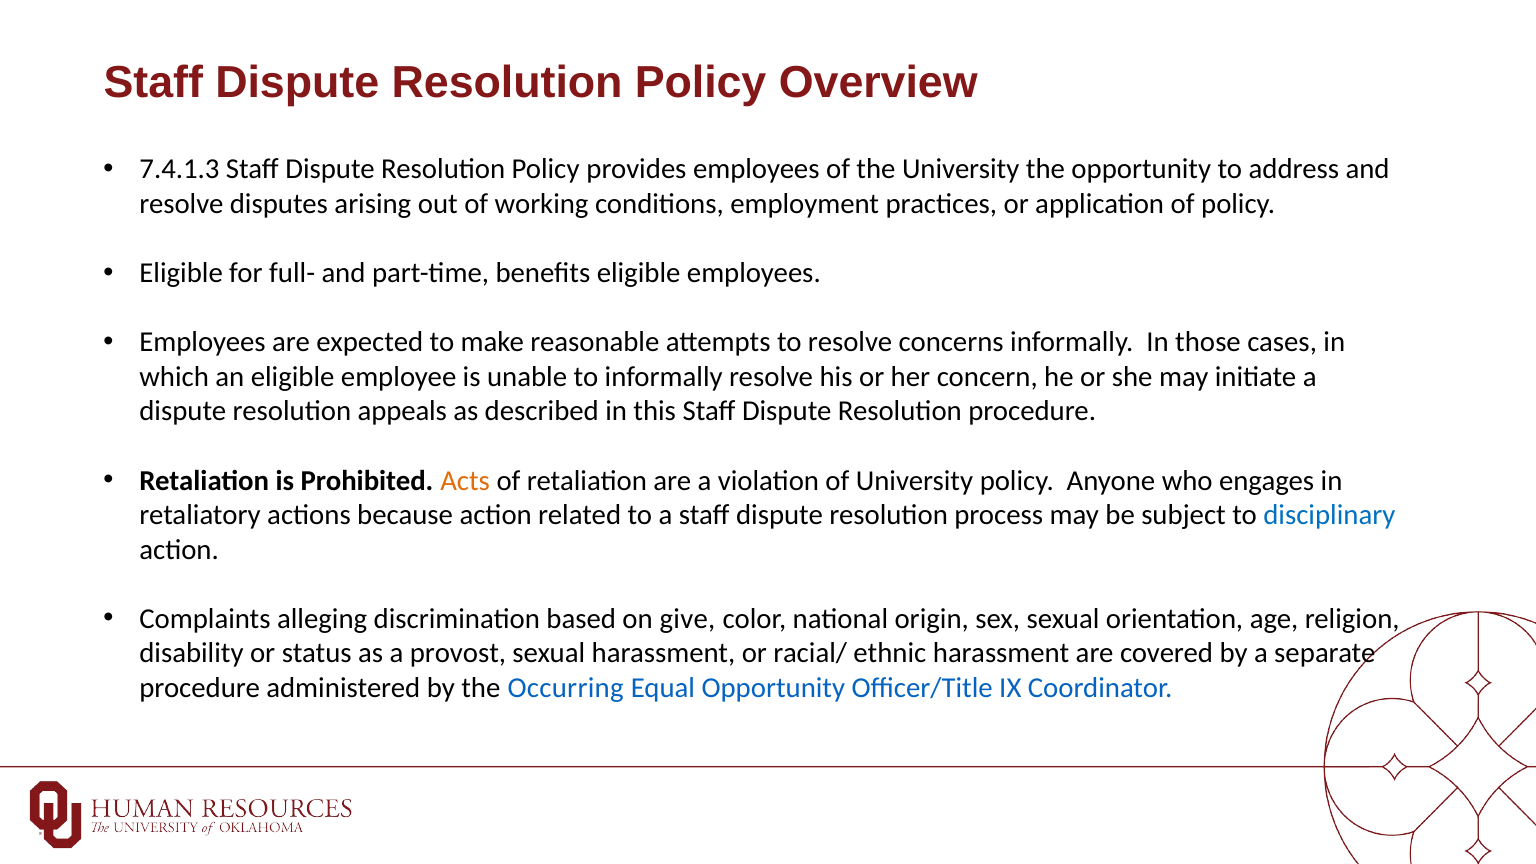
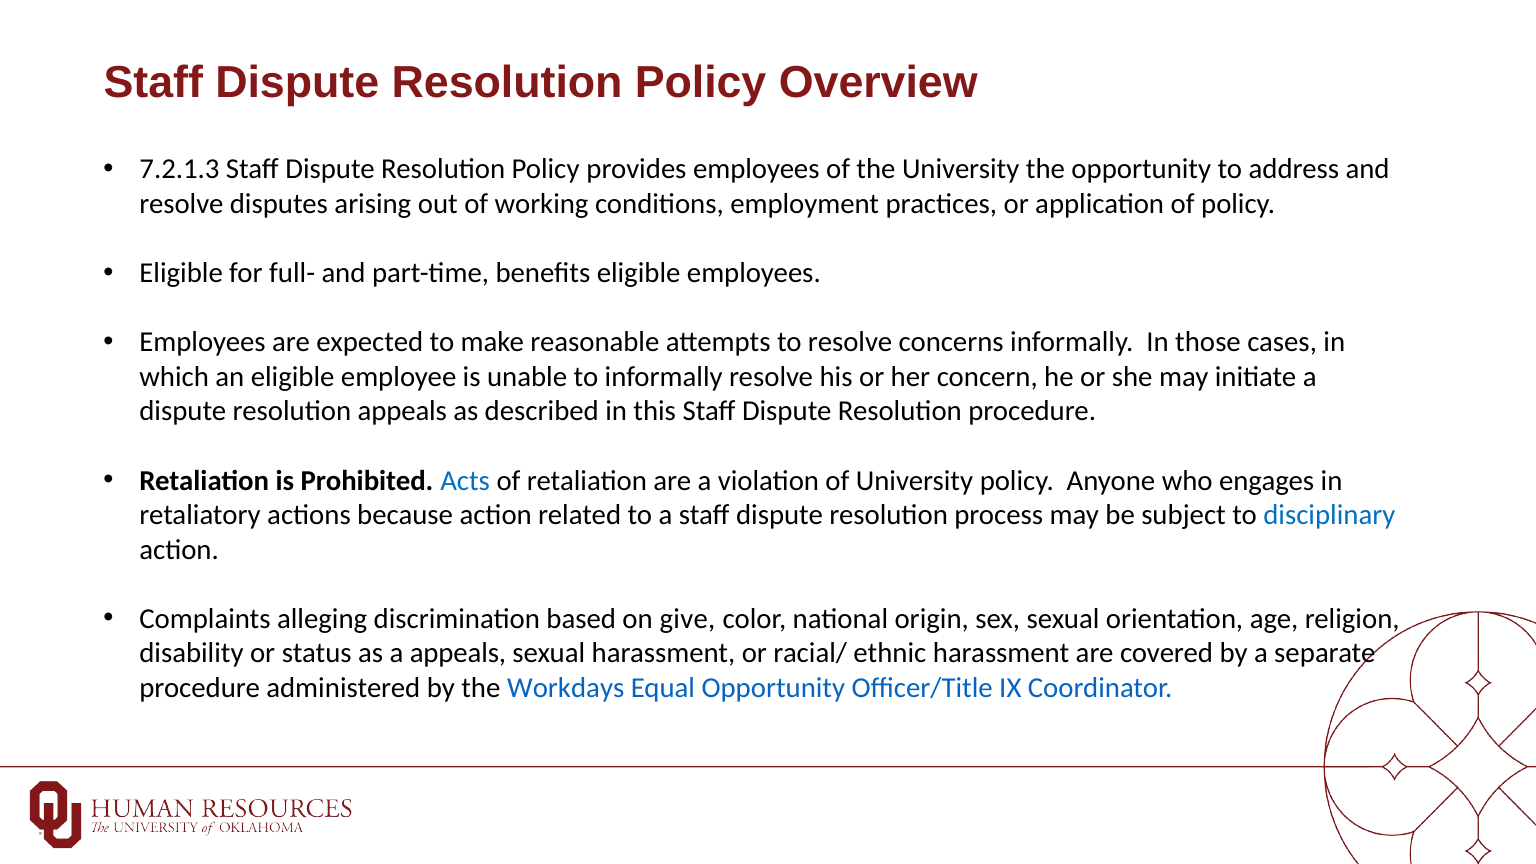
7.4.1.3: 7.4.1.3 -> 7.2.1.3 (179, 169)
Acts colour: orange -> blue (465, 481)
a provost: provost -> appeals (458, 653)
Occurring: Occurring -> Workdays (566, 688)
